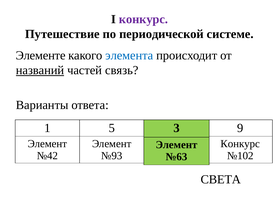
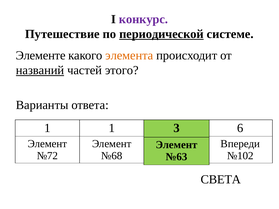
периодической underline: none -> present (161, 34)
элемента colour: blue -> orange (129, 55)
связь: связь -> этого (122, 70)
1 5: 5 -> 1 (112, 128)
9: 9 -> 6 (240, 128)
Конкурс: Конкурс -> Впереди (240, 144)
№42: №42 -> №72 (47, 156)
№93: №93 -> №68 (112, 156)
